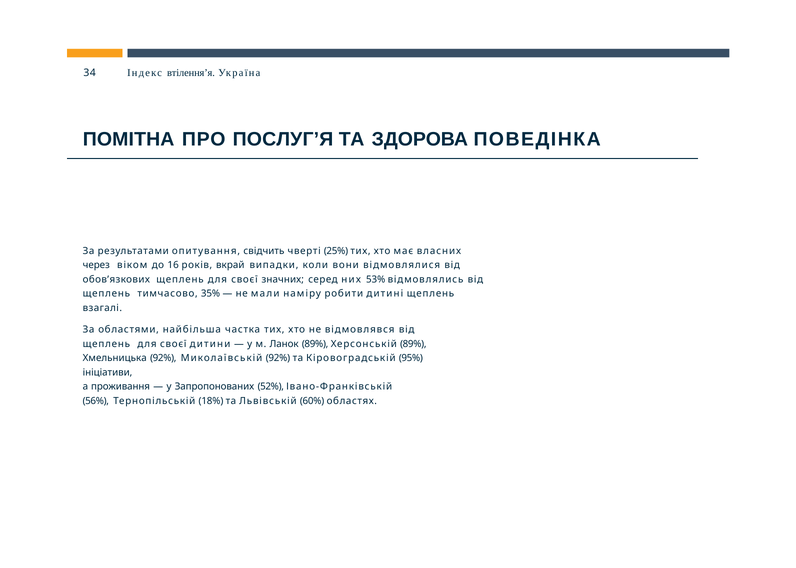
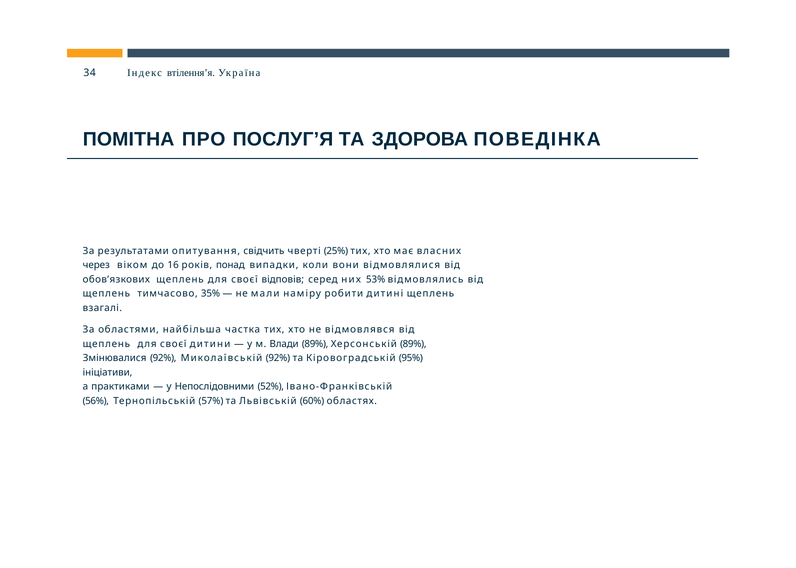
вкрай: вкрай -> понад (230, 265)
значних: значних -> відповів (283, 280)
Ланок: Ланок -> Влади (284, 344)
Хмельницька: Хмельницька -> Змінювалися (115, 358)
проживання: проживання -> практиками (120, 387)
Запропонованих: Запропонованих -> Непослідовними (214, 387)
18%: 18% -> 57% (211, 401)
